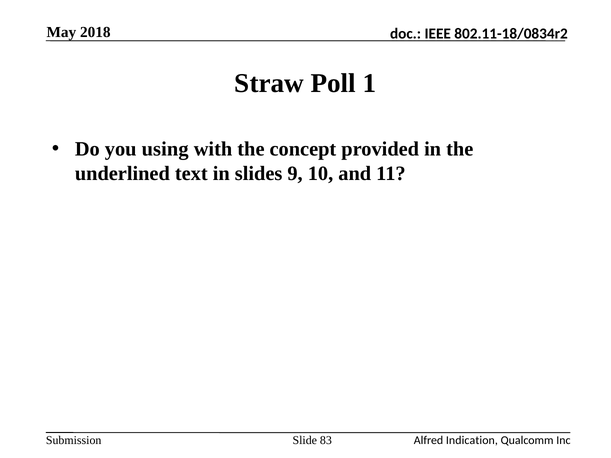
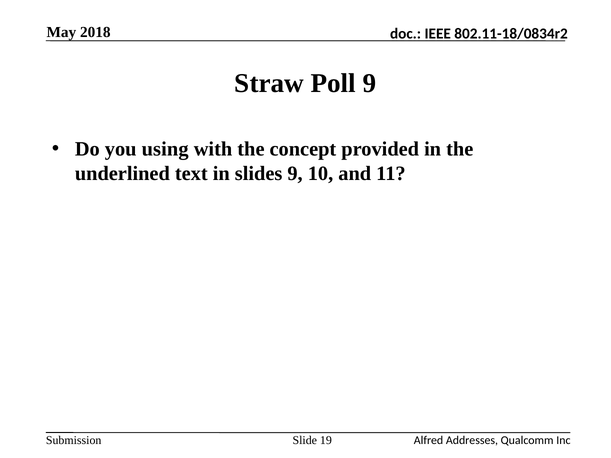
Poll 1: 1 -> 9 (369, 83)
83: 83 -> 19 (326, 441)
Indication: Indication -> Addresses (472, 441)
